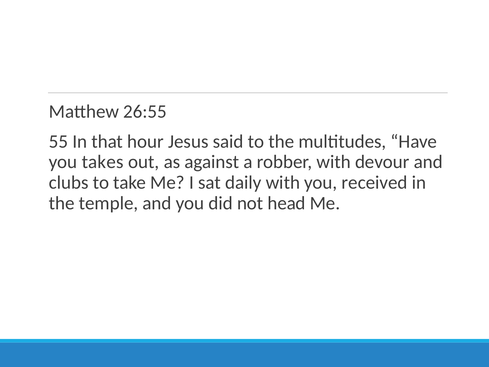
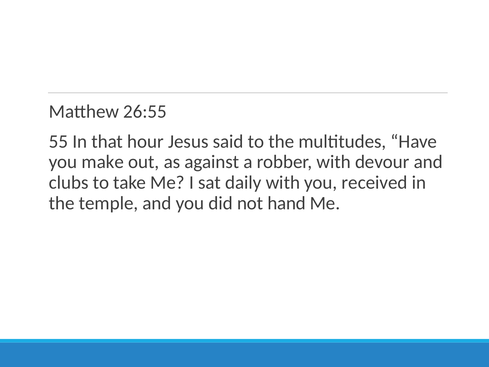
takes: takes -> make (103, 162)
head: head -> hand (287, 203)
